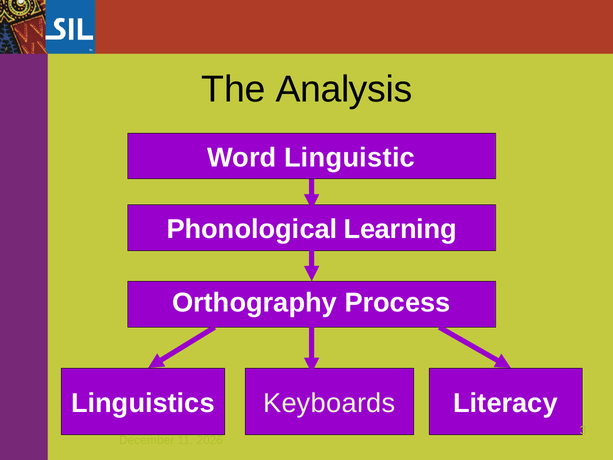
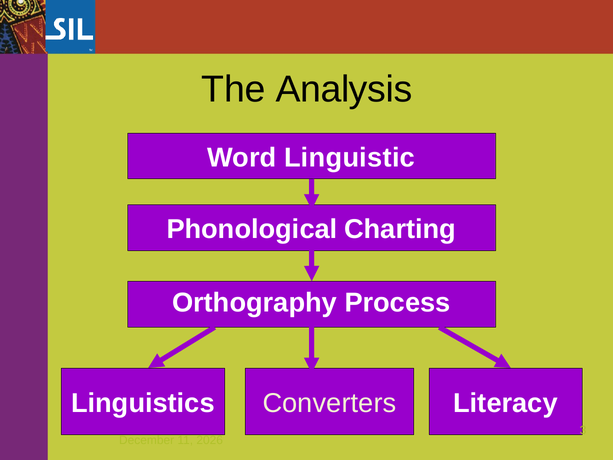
Learning: Learning -> Charting (400, 229)
Keyboards: Keyboards -> Converters (329, 403)
